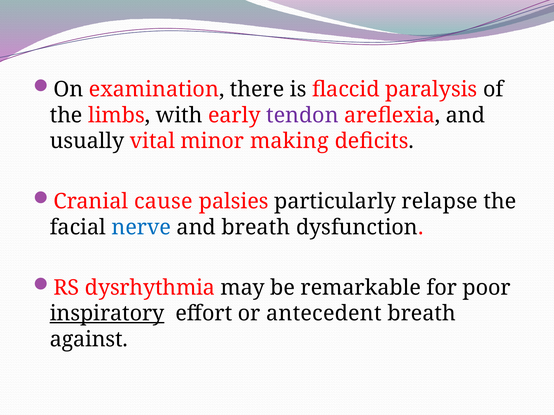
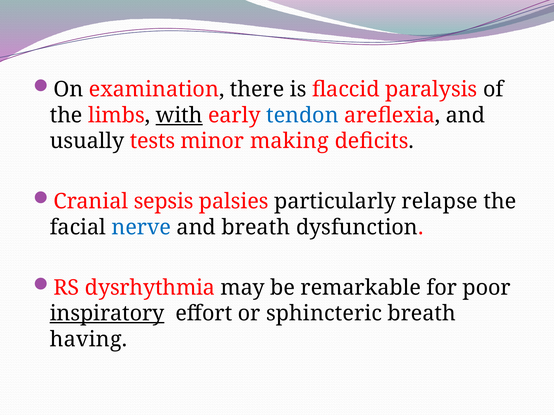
with underline: none -> present (179, 116)
tendon colour: purple -> blue (302, 116)
vital: vital -> tests (153, 141)
cause: cause -> sepsis (164, 202)
antecedent: antecedent -> sphincteric (324, 314)
against: against -> having (89, 340)
